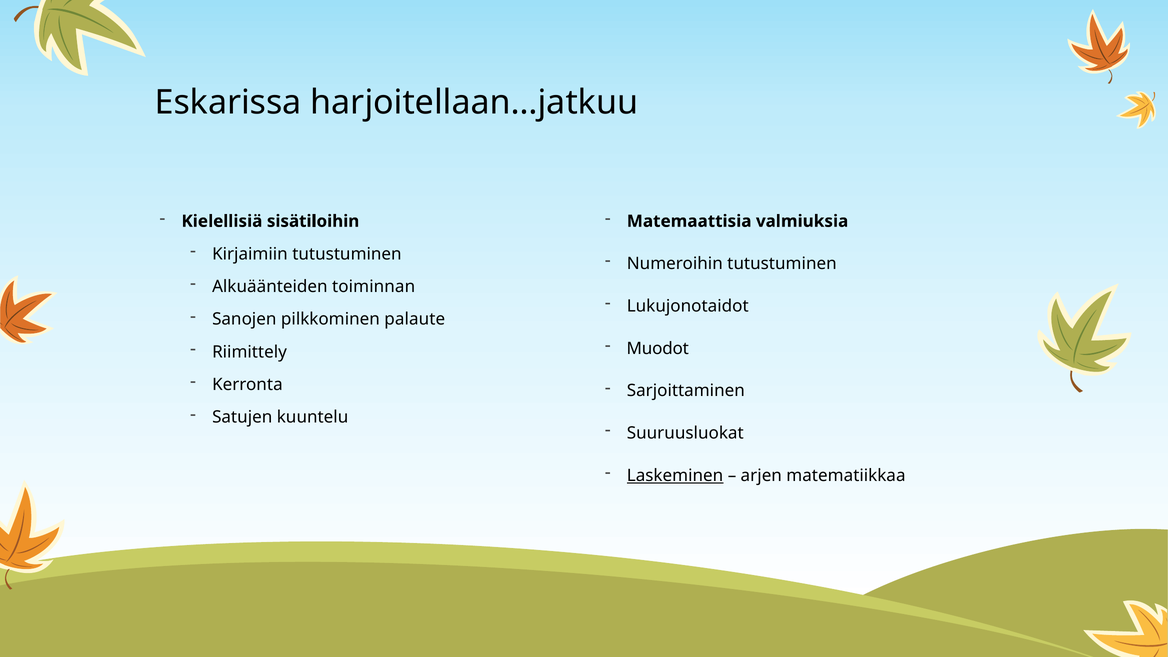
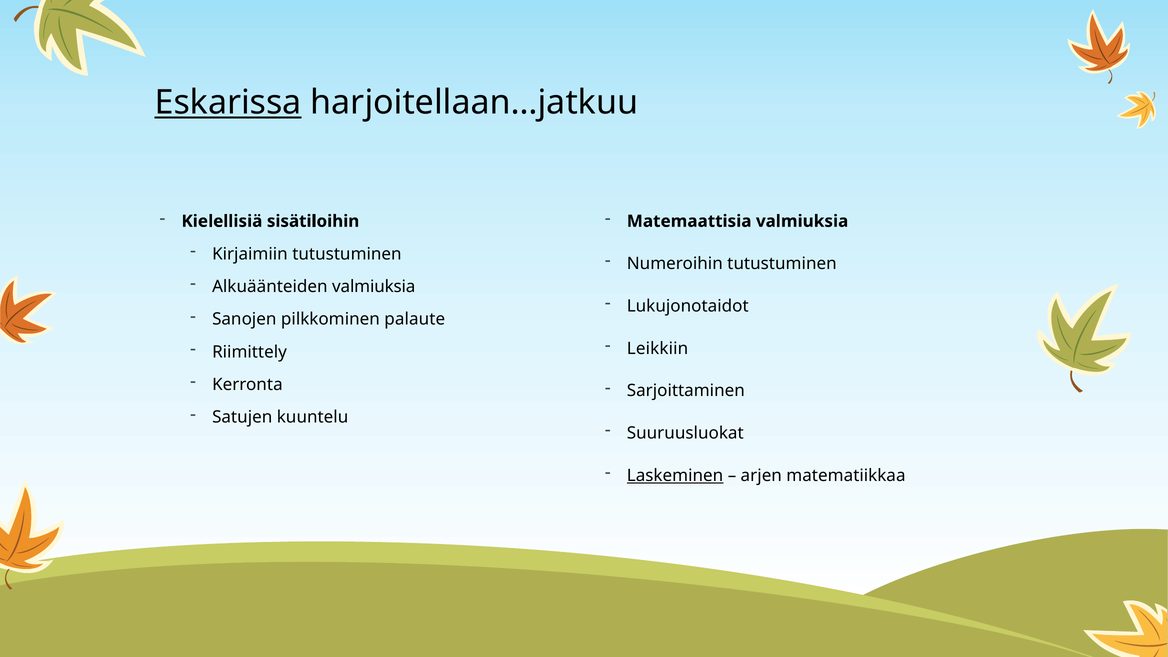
Eskarissa underline: none -> present (228, 103)
Alkuäänteiden toiminnan: toiminnan -> valmiuksia (374, 287)
Muodot: Muodot -> Leikkiin (658, 348)
